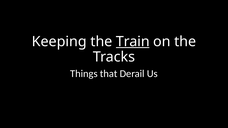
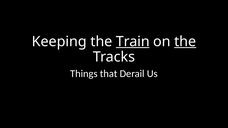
the underline: none -> present (185, 42)
